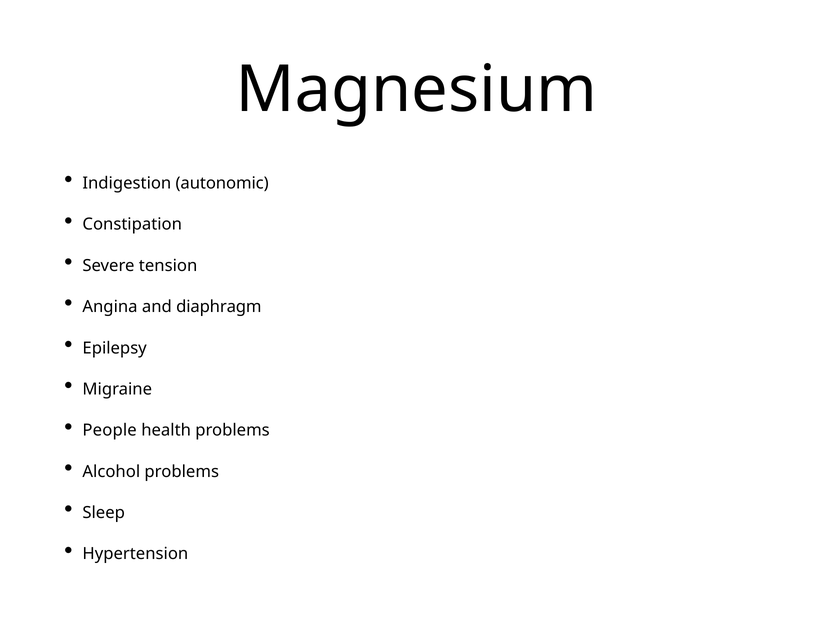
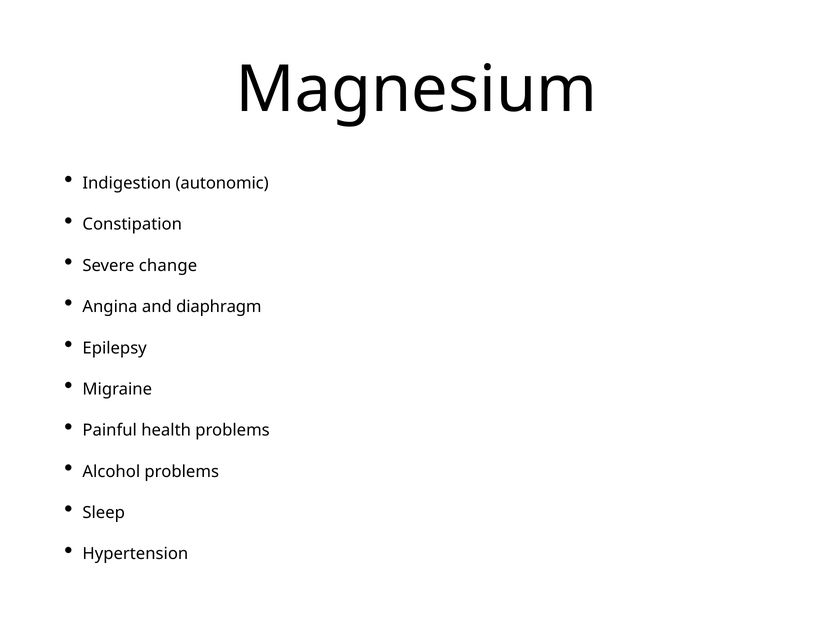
tension: tension -> change (168, 266)
People: People -> Painful (110, 430)
